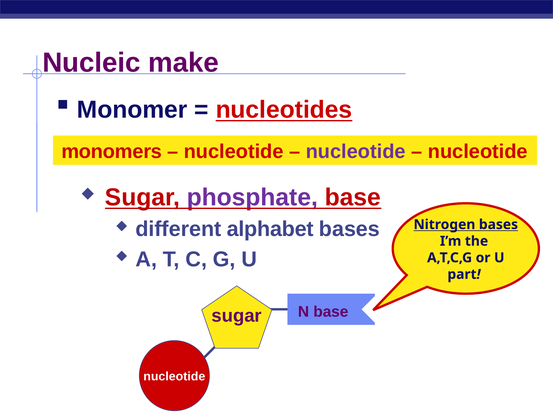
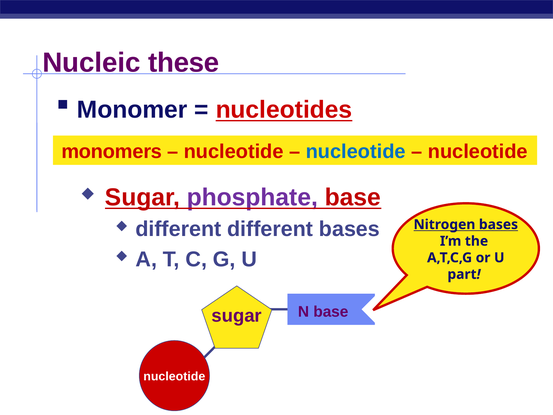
make: make -> these (184, 63)
nucleotide colour: purple -> blue (356, 151)
different alphabet: alphabet -> different (270, 229)
